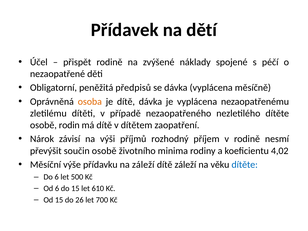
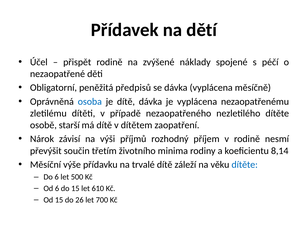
osoba colour: orange -> blue (90, 102)
rodin: rodin -> starší (69, 125)
součin osobě: osobě -> třetím (104, 151)
4,02: 4,02 -> 8,14 (280, 151)
na záleží: záleží -> trvalé (143, 165)
